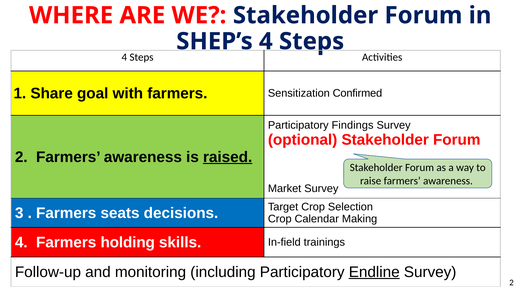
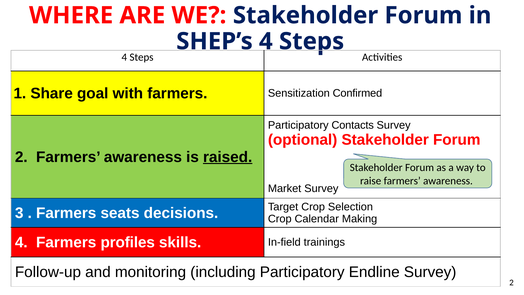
Findings: Findings -> Contacts (353, 125)
holding: holding -> profiles (128, 242)
Endline underline: present -> none (374, 272)
